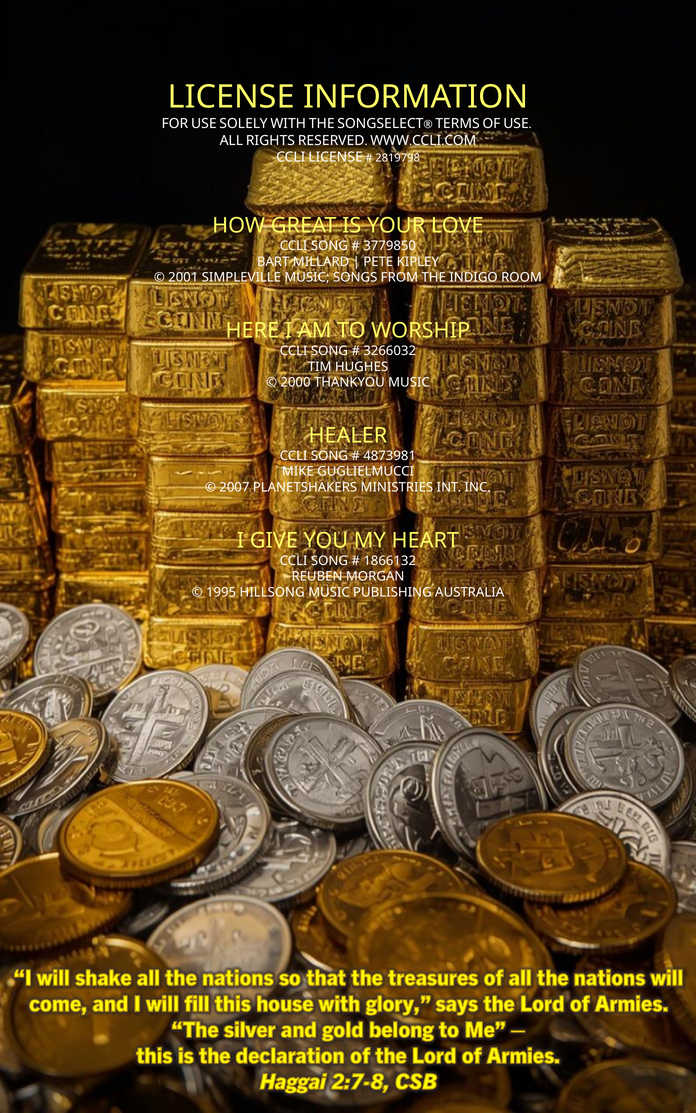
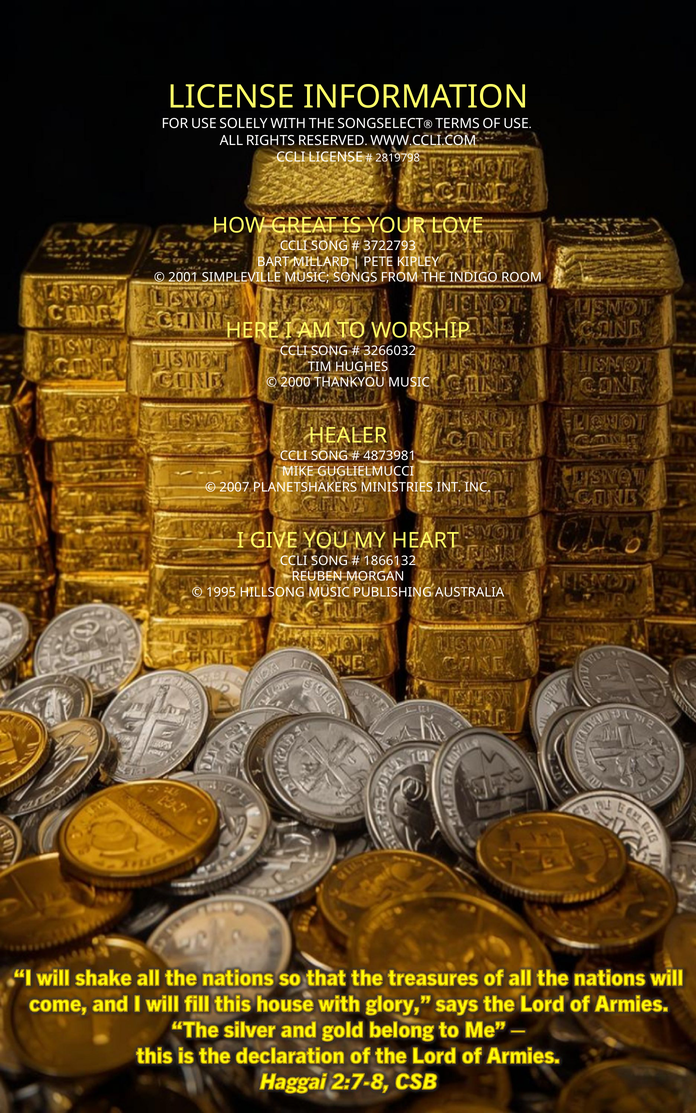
3779850: 3779850 -> 3722793 (390, 246)
